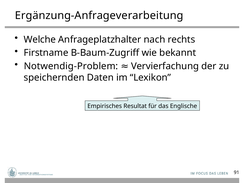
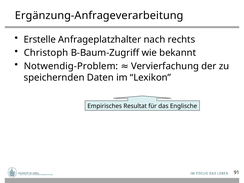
Welche: Welche -> Erstelle (40, 40)
Firstname: Firstname -> Christoph (46, 53)
